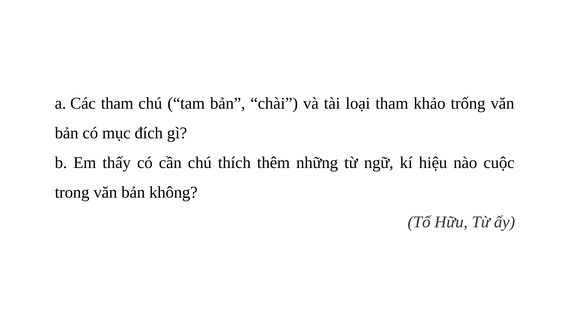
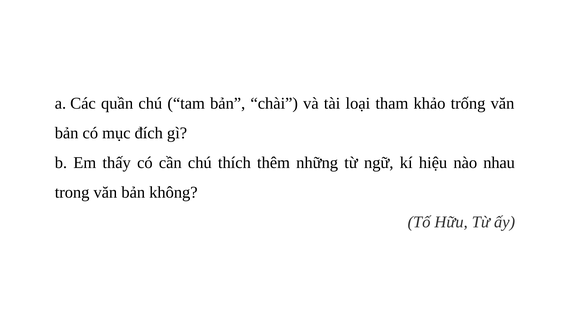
Các tham: tham -> quần (117, 103)
cuộc: cuộc -> nhau (499, 163)
